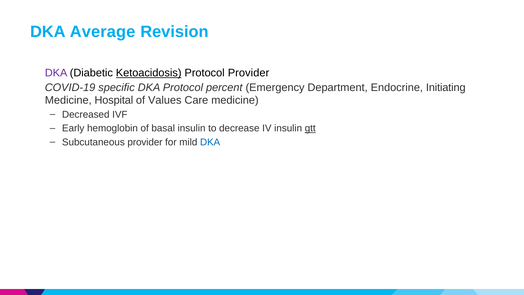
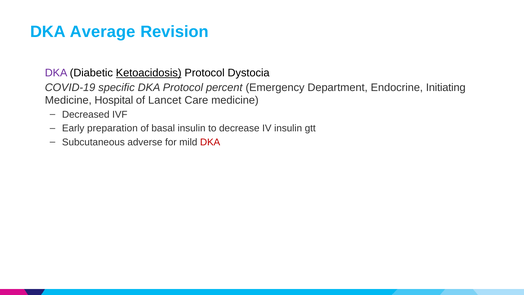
Protocol Provider: Provider -> Dystocia (249, 73)
Values: Values -> Lancet (165, 100)
hemoglobin: hemoglobin -> preparation (112, 128)
gtt underline: present -> none (310, 128)
Subcutaneous provider: provider -> adverse (145, 142)
DKA colour: blue -> red (210, 142)
